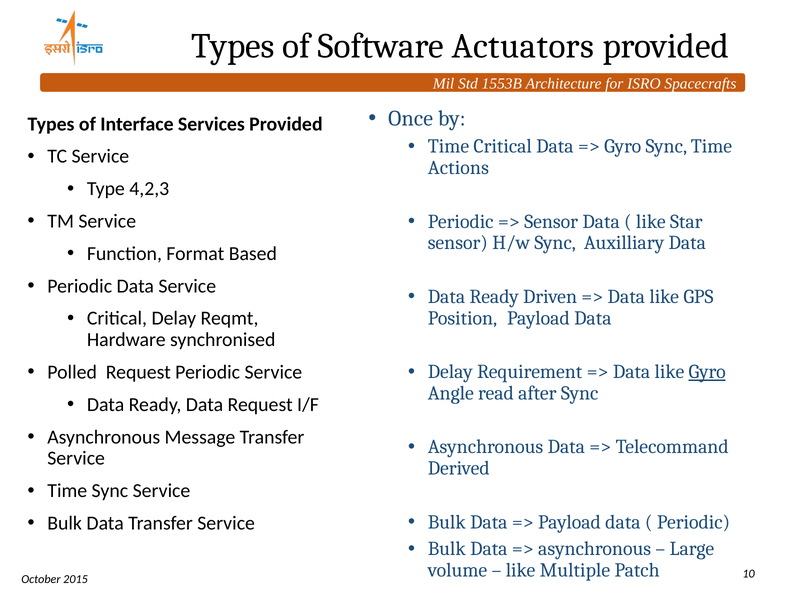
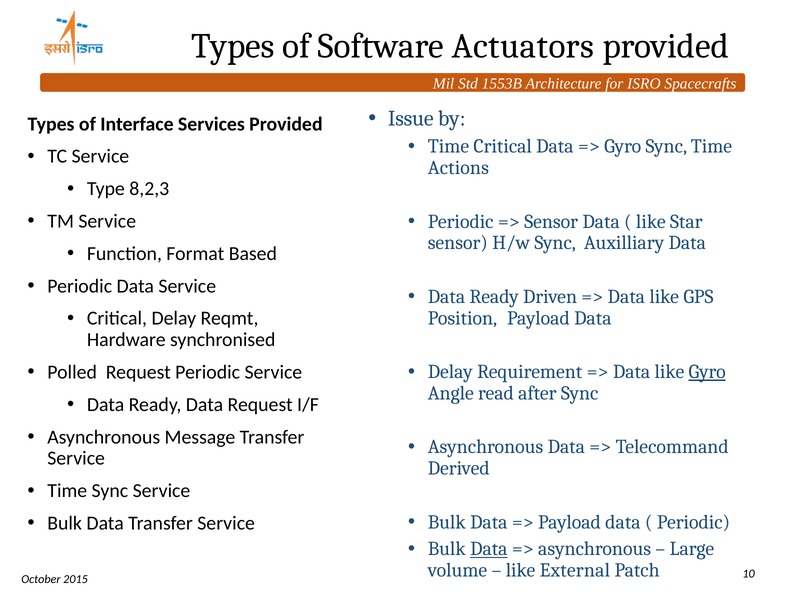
Once: Once -> Issue (411, 118)
4,2,3: 4,2,3 -> 8,2,3 (149, 189)
Data underline: none -> present (489, 549)
Multiple: Multiple -> External (575, 570)
